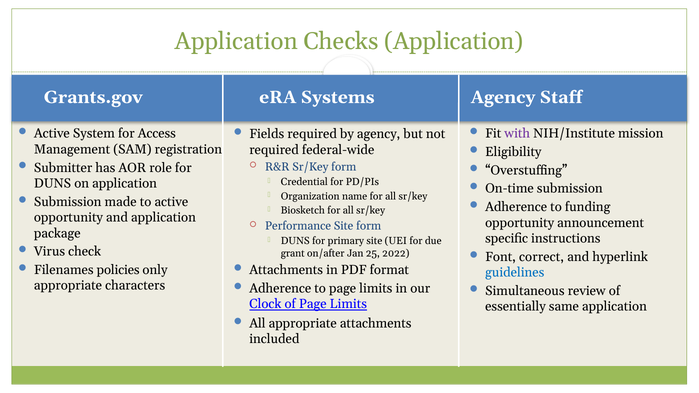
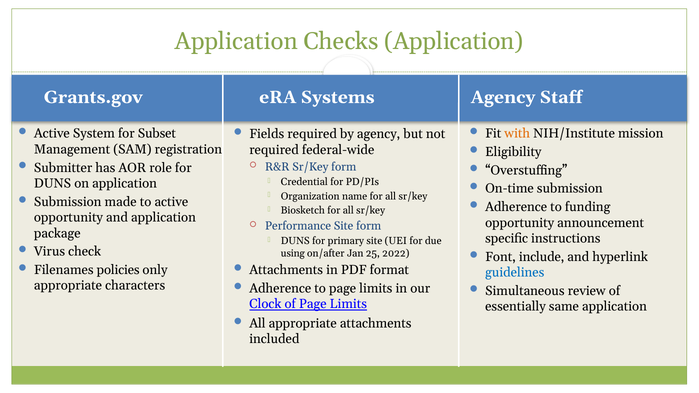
with colour: purple -> orange (517, 134)
Access: Access -> Subset (157, 134)
grant: grant -> using (293, 253)
correct: correct -> include (542, 257)
